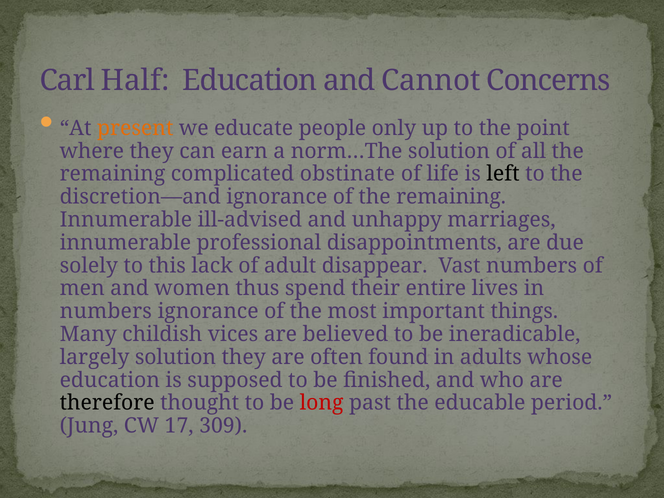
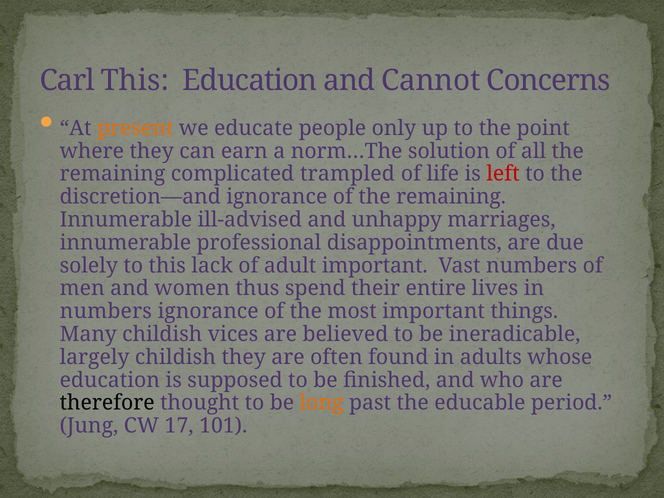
Carl Half: Half -> This (135, 81)
obstinate: obstinate -> trampled (347, 174)
left colour: black -> red (503, 174)
adult disappear: disappear -> important (375, 266)
largely solution: solution -> childish (175, 357)
long colour: red -> orange (322, 403)
309: 309 -> 101 (223, 426)
